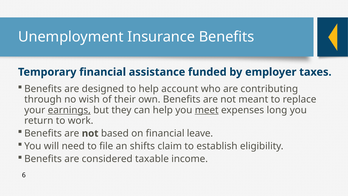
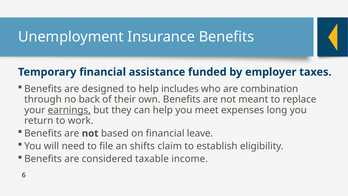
account: account -> includes (180, 89)
contributing: contributing -> combination (269, 89)
wish: wish -> back (89, 99)
meet underline: present -> none (207, 110)
